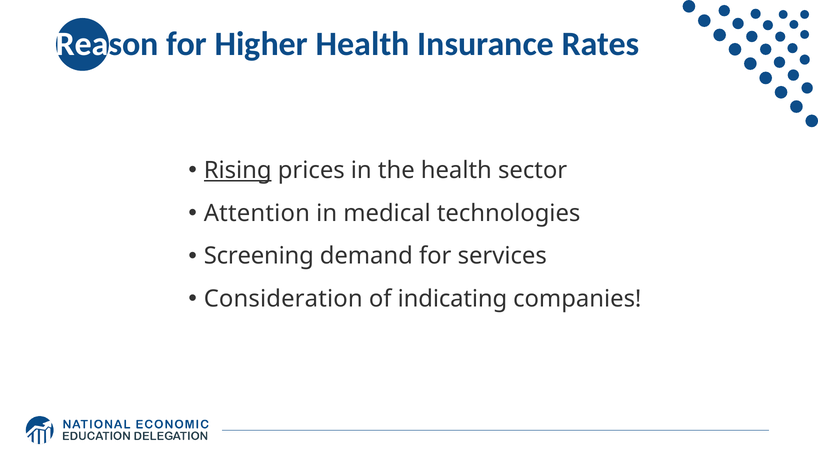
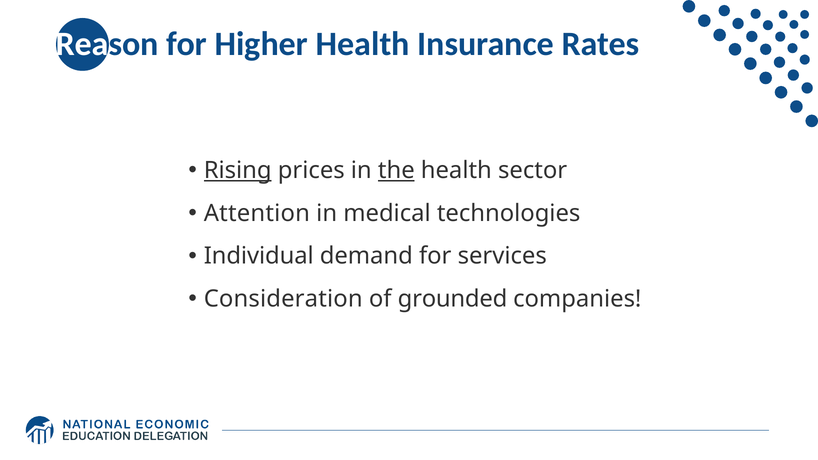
the underline: none -> present (396, 171)
Screening: Screening -> Individual (259, 256)
indicating: indicating -> grounded (453, 299)
